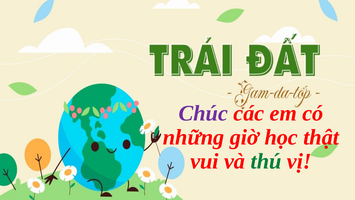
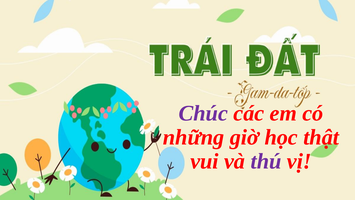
thú colour: green -> purple (266, 161)
